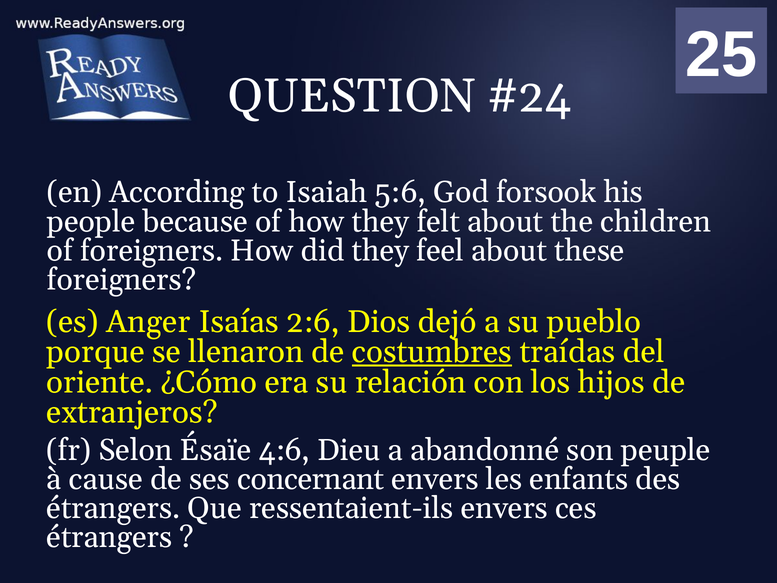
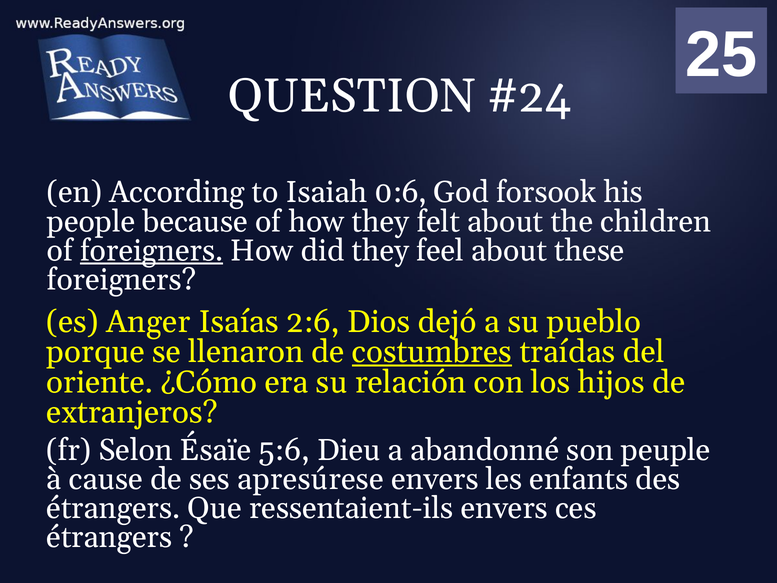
5:6: 5:6 -> 0:6 (401, 192)
foreigners underline: none -> present (152, 250)
4:6: 4:6 -> 5:6 (284, 450)
concernant: concernant -> apresúrese (311, 479)
